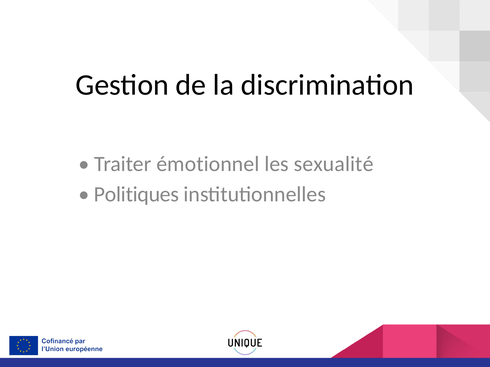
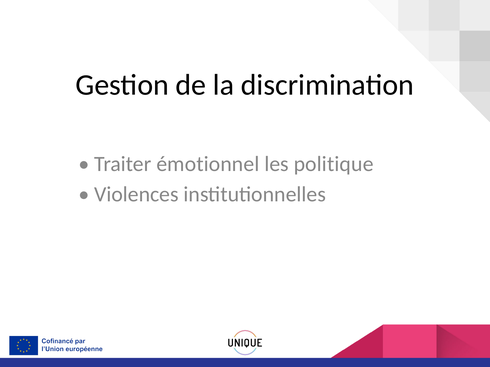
sexualité: sexualité -> politique (334, 164)
Politiques: Politiques -> Violences (136, 195)
